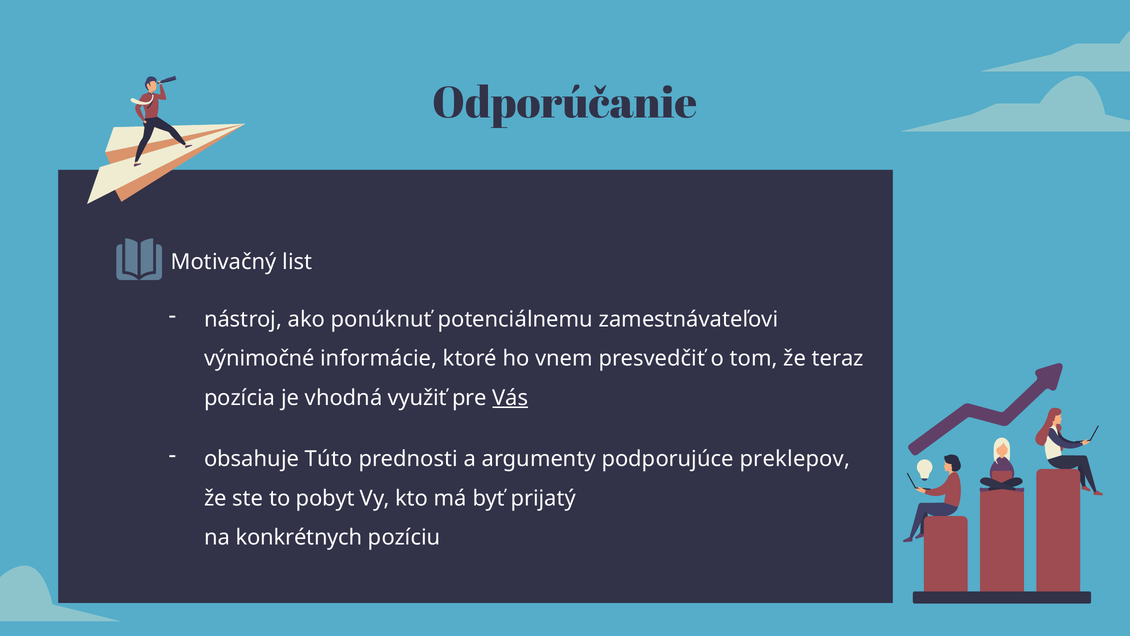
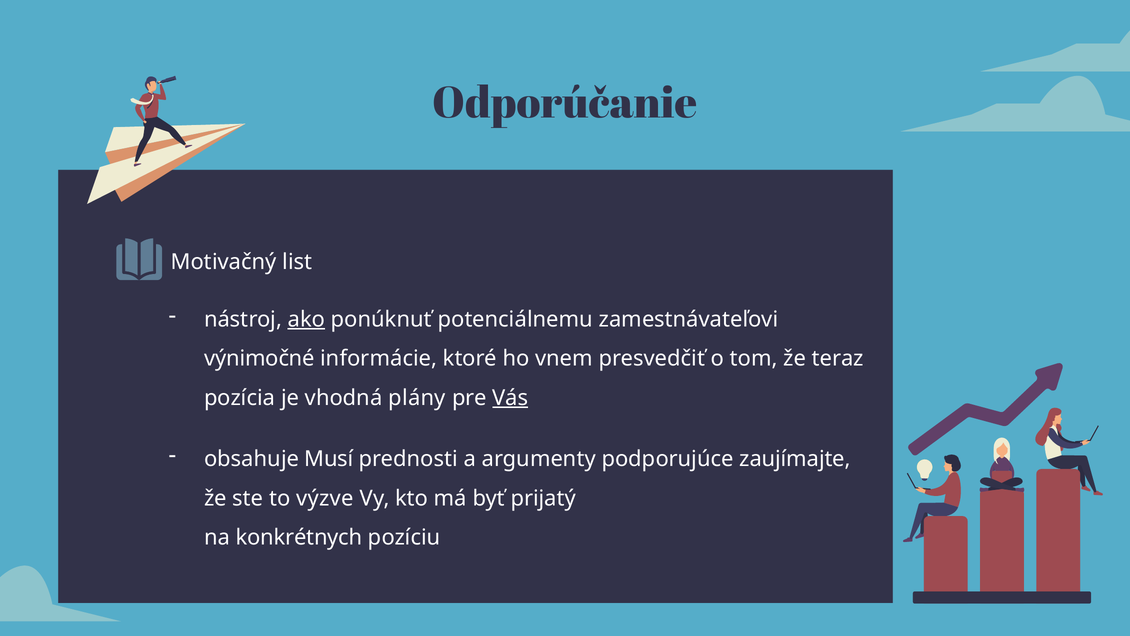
ako underline: none -> present (306, 319)
využiť: využiť -> plány (417, 398)
Túto: Túto -> Musí (329, 459)
preklepov: preklepov -> zaujímajte (795, 459)
pobyt: pobyt -> výzve (325, 498)
